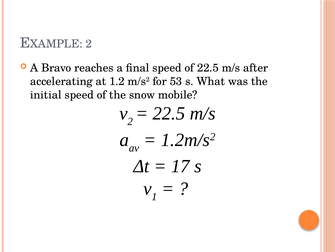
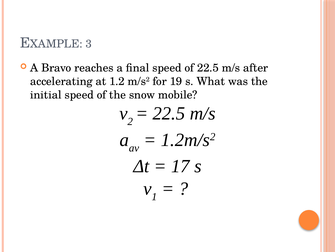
2: 2 -> 3 (89, 44)
53: 53 -> 19 (176, 81)
